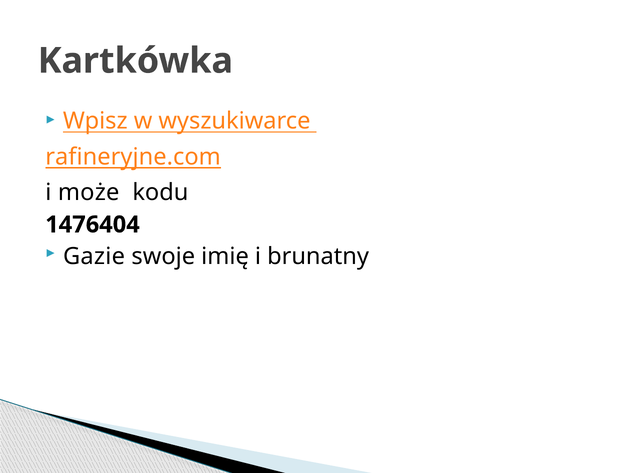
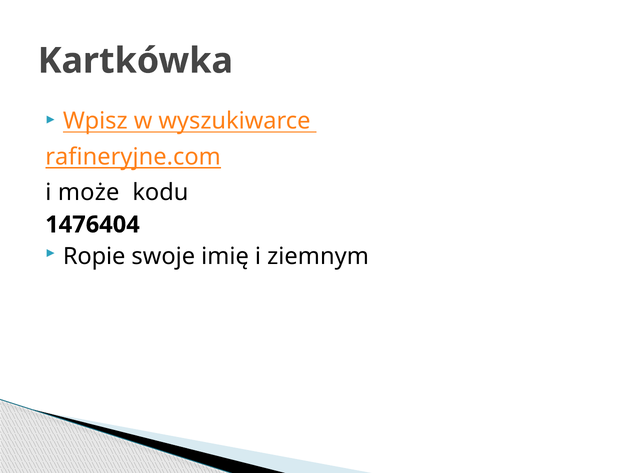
Gazie: Gazie -> Ropie (94, 256)
brunatny: brunatny -> ziemnym (318, 256)
